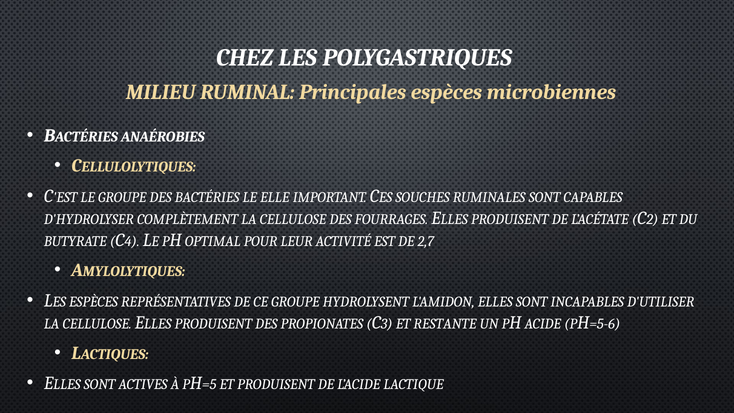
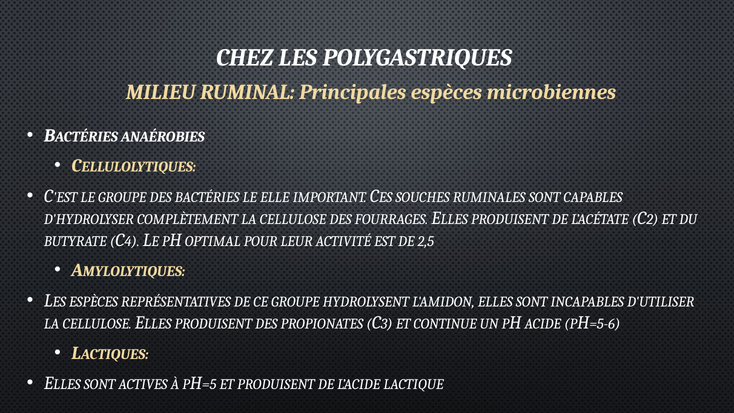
2,7: 2,7 -> 2,5 (426, 241)
RESTANTE: RESTANTE -> CONTINUE (445, 324)
